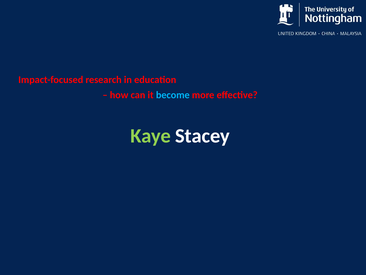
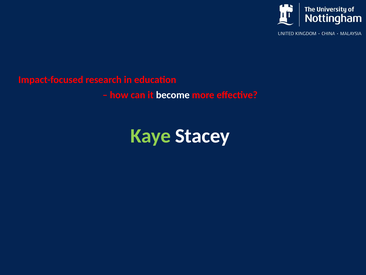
become colour: light blue -> white (173, 95)
